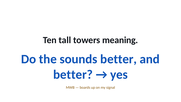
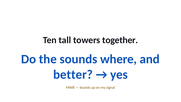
meaning: meaning -> together (120, 40)
sounds better: better -> where (119, 59)
